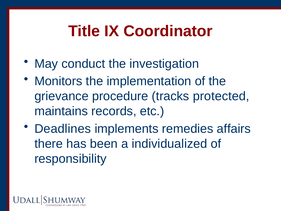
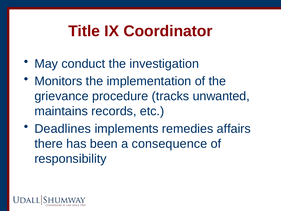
protected: protected -> unwanted (221, 96)
individualized: individualized -> consequence (169, 144)
